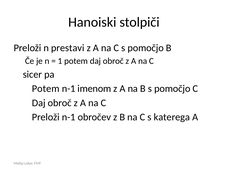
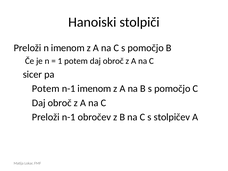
n prestavi: prestavi -> imenom (68, 48)
katerega: katerega -> stolpičev (172, 117)
